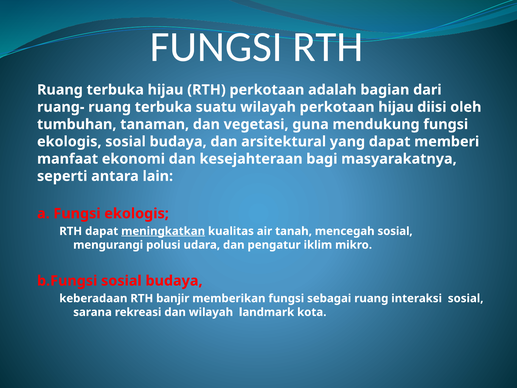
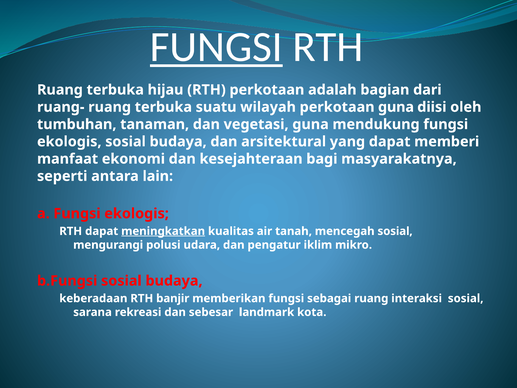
FUNGSI underline: none -> present (216, 47)
perkotaan hijau: hijau -> guna (396, 107)
dan wilayah: wilayah -> sebesar (211, 312)
